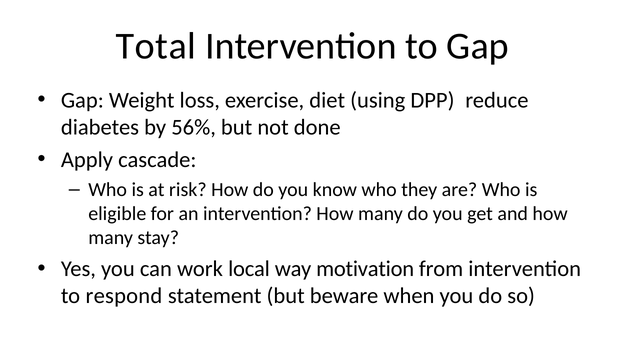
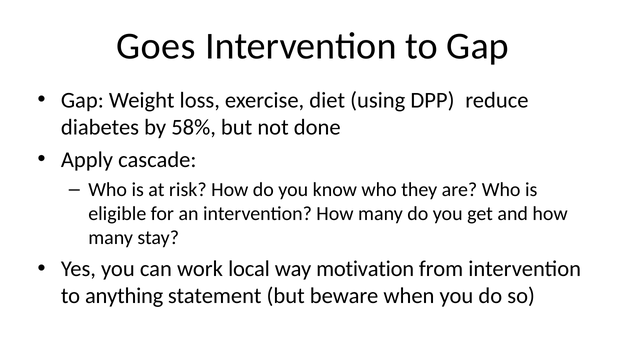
Total: Total -> Goes (156, 46)
56%: 56% -> 58% (194, 127)
respond: respond -> anything (124, 296)
